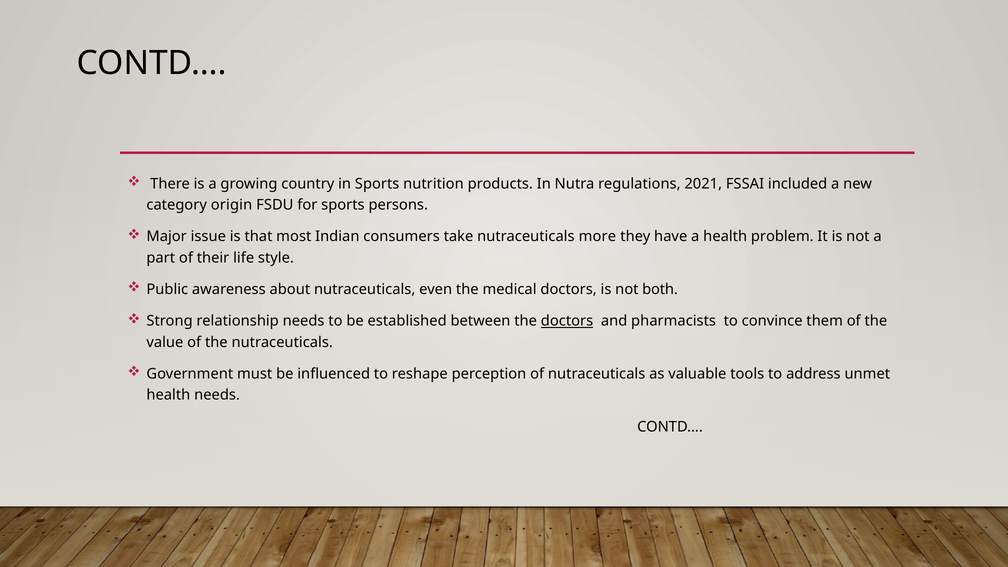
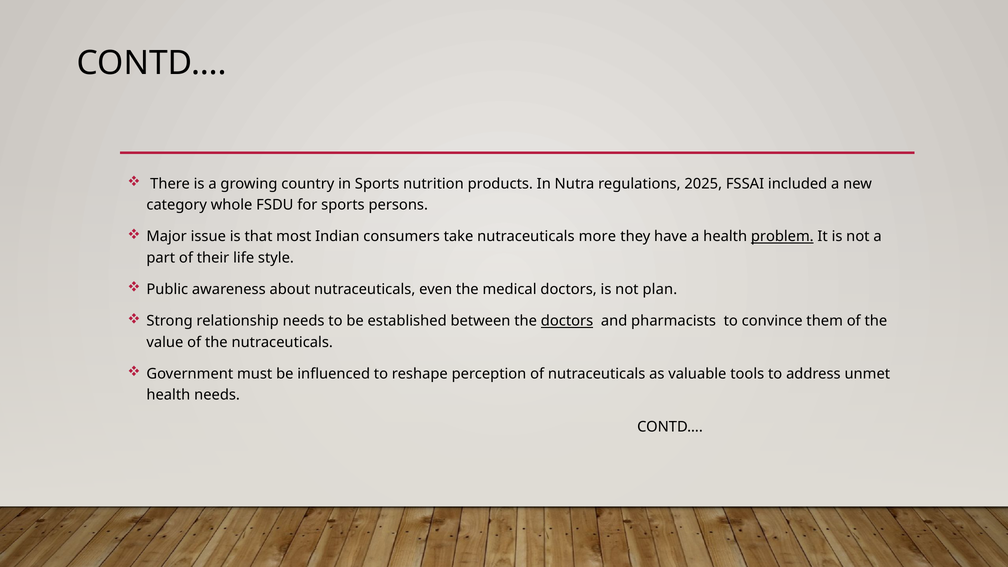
2021: 2021 -> 2025 (703, 184)
origin: origin -> whole (232, 205)
problem underline: none -> present (782, 237)
both: both -> plan (660, 289)
